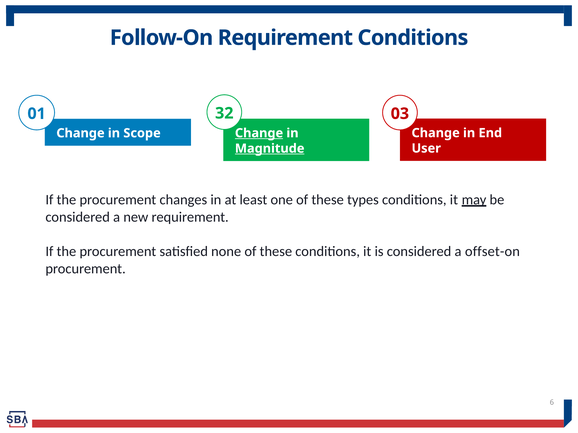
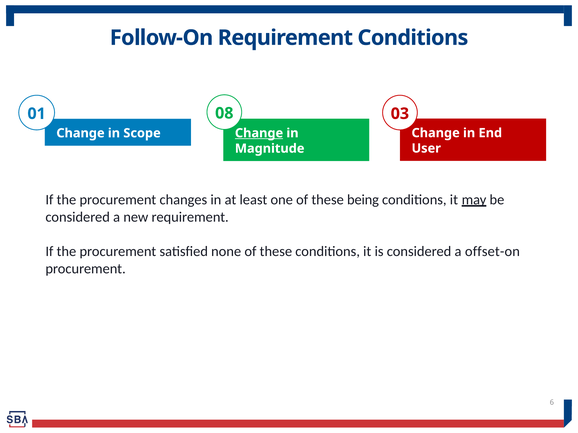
32: 32 -> 08 (224, 113)
Magnitude underline: present -> none (270, 149)
types: types -> being (363, 200)
